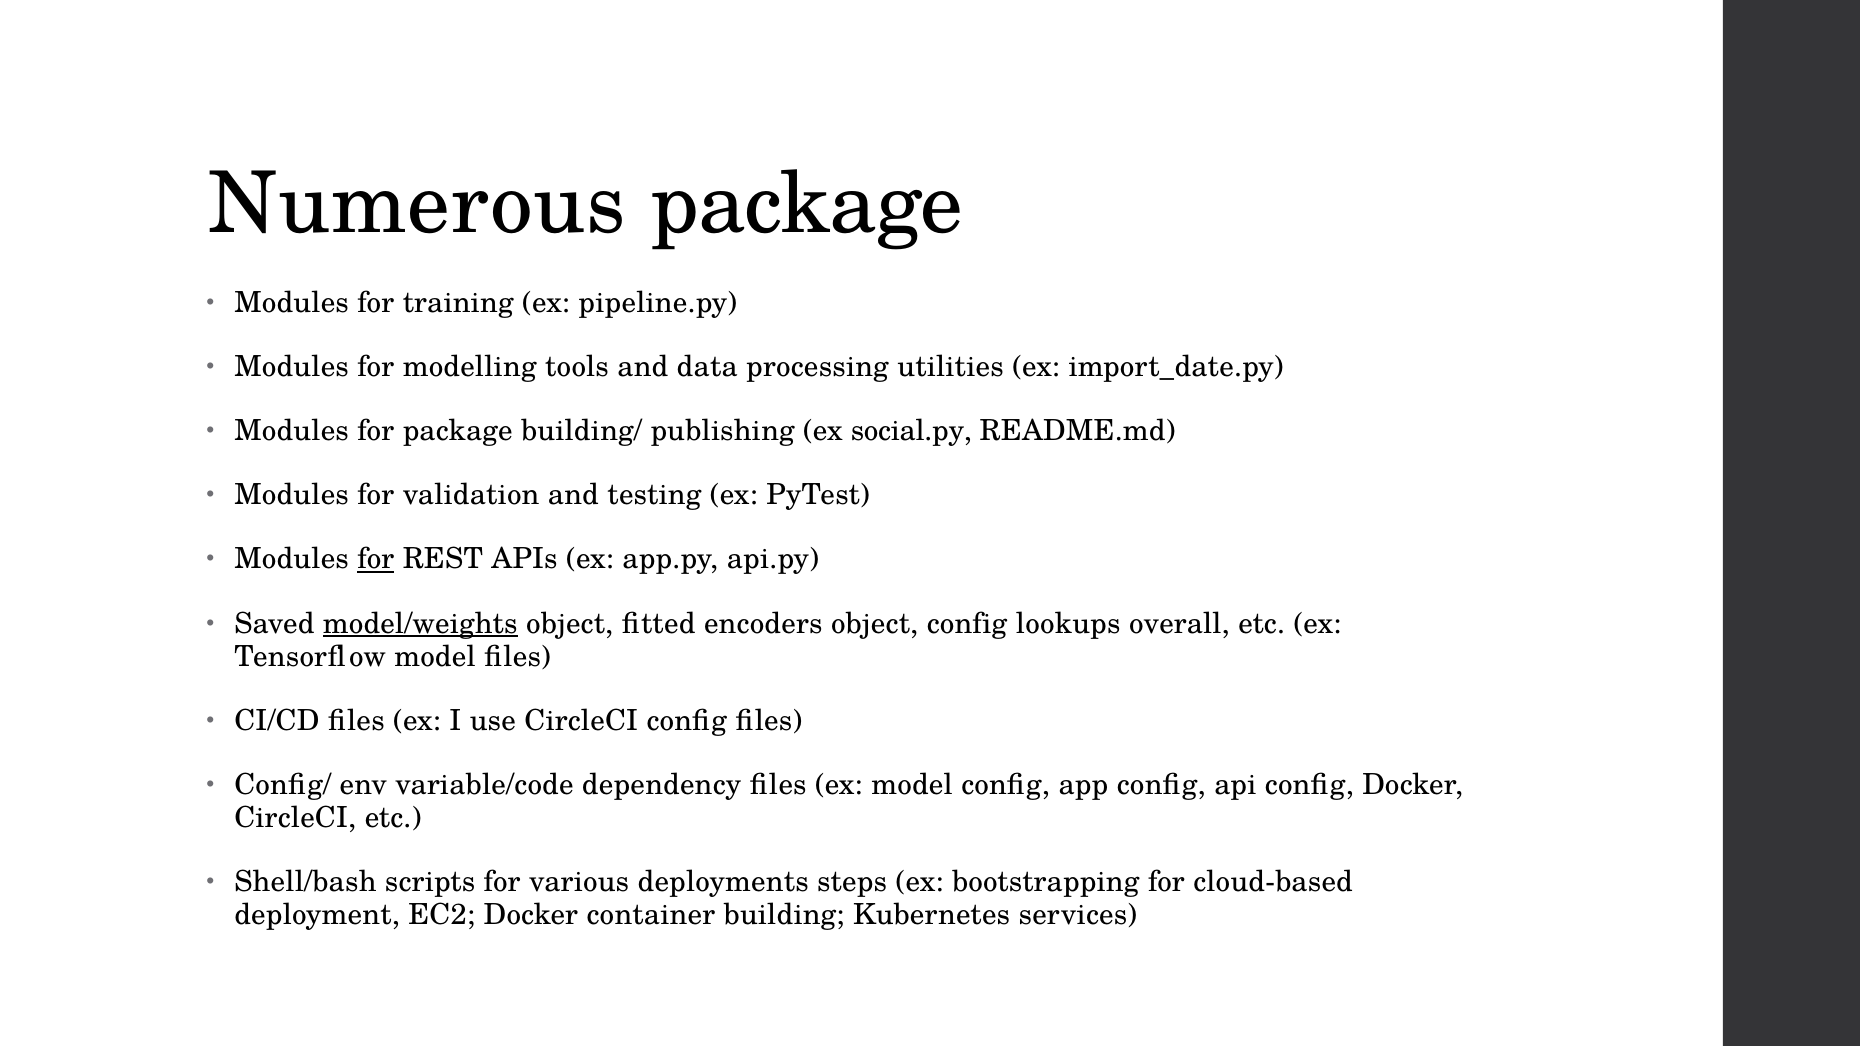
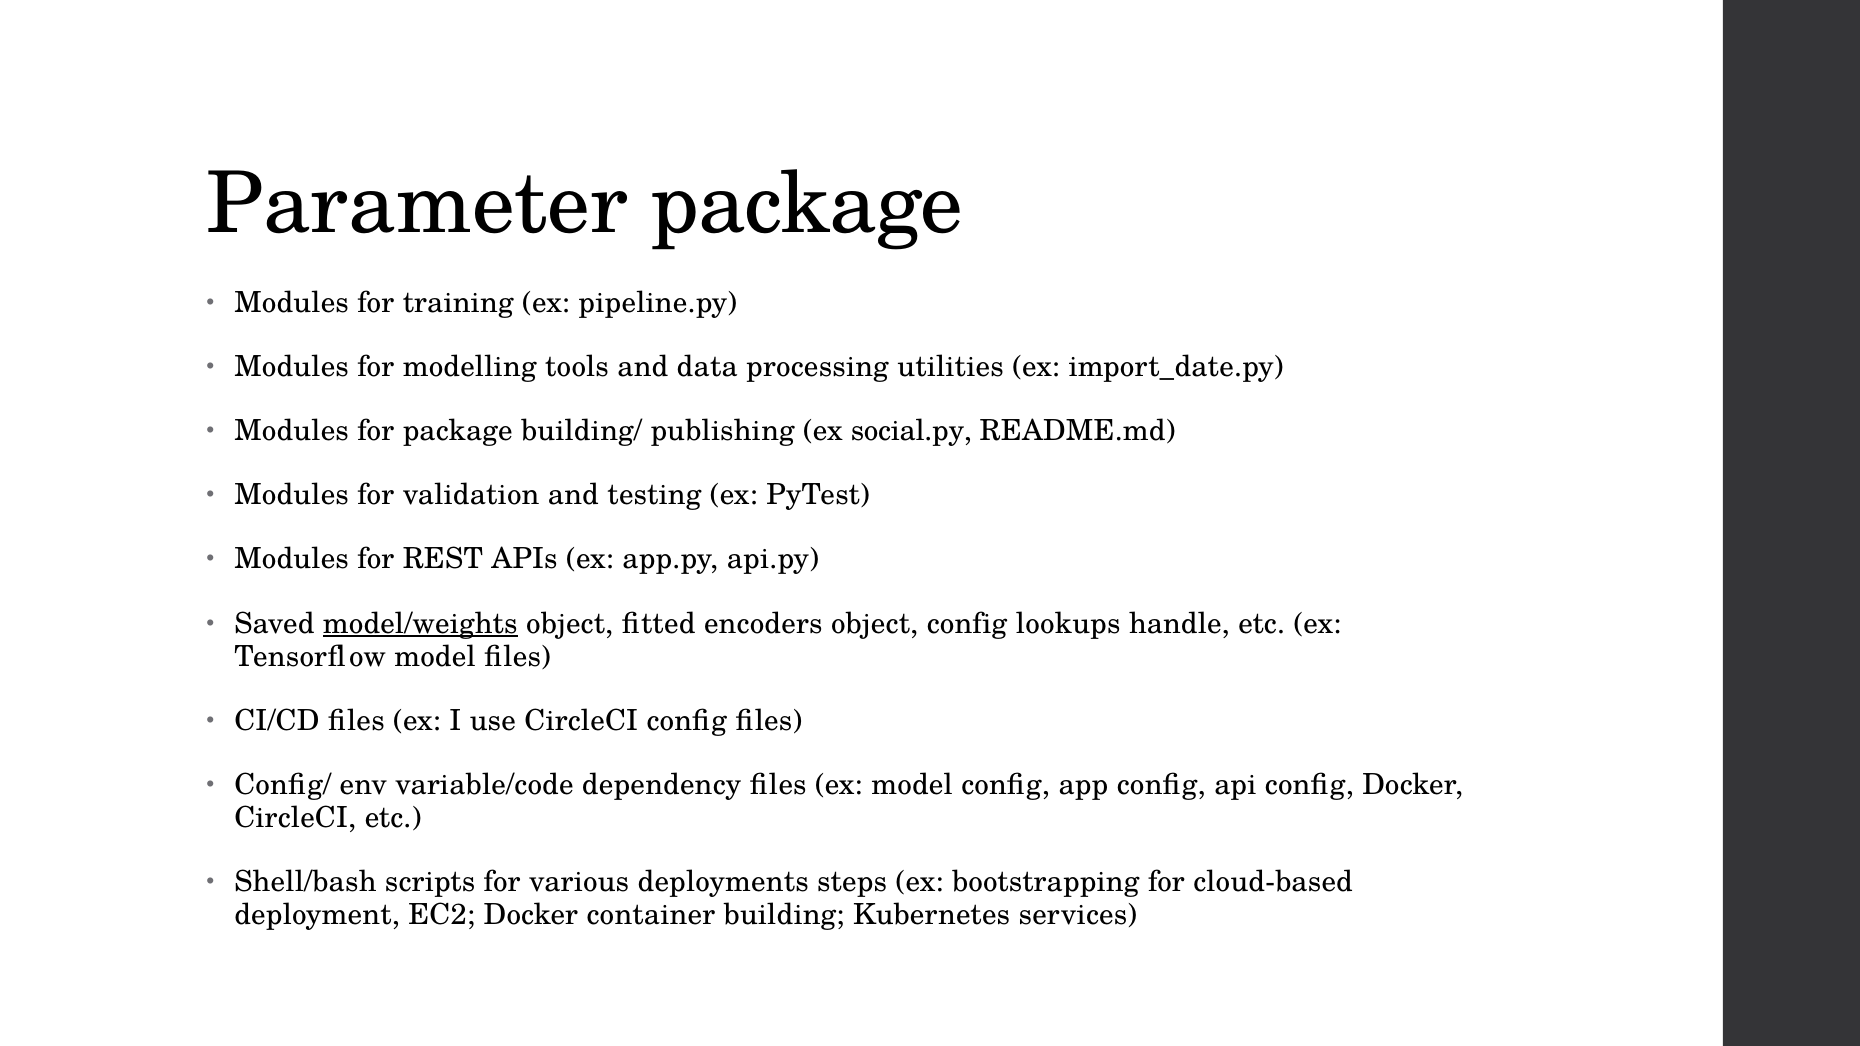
Numerous: Numerous -> Parameter (417, 204)
for underline: present -> none (376, 560)
overall: overall -> handle (1179, 624)
